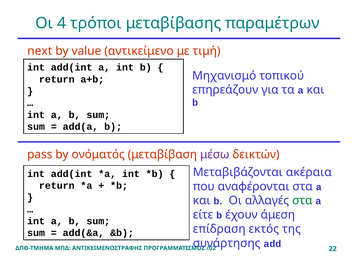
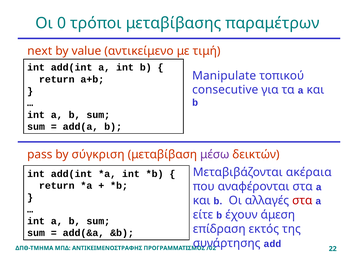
4: 4 -> 0 (62, 23)
Μηχανισμό: Μηχανισμό -> Manipulate (224, 76)
επηρεάζουν: επηρεάζουν -> consecutive (225, 90)
ονόματός: ονόματός -> σύγκριση (98, 155)
στα colour: green -> red (302, 201)
